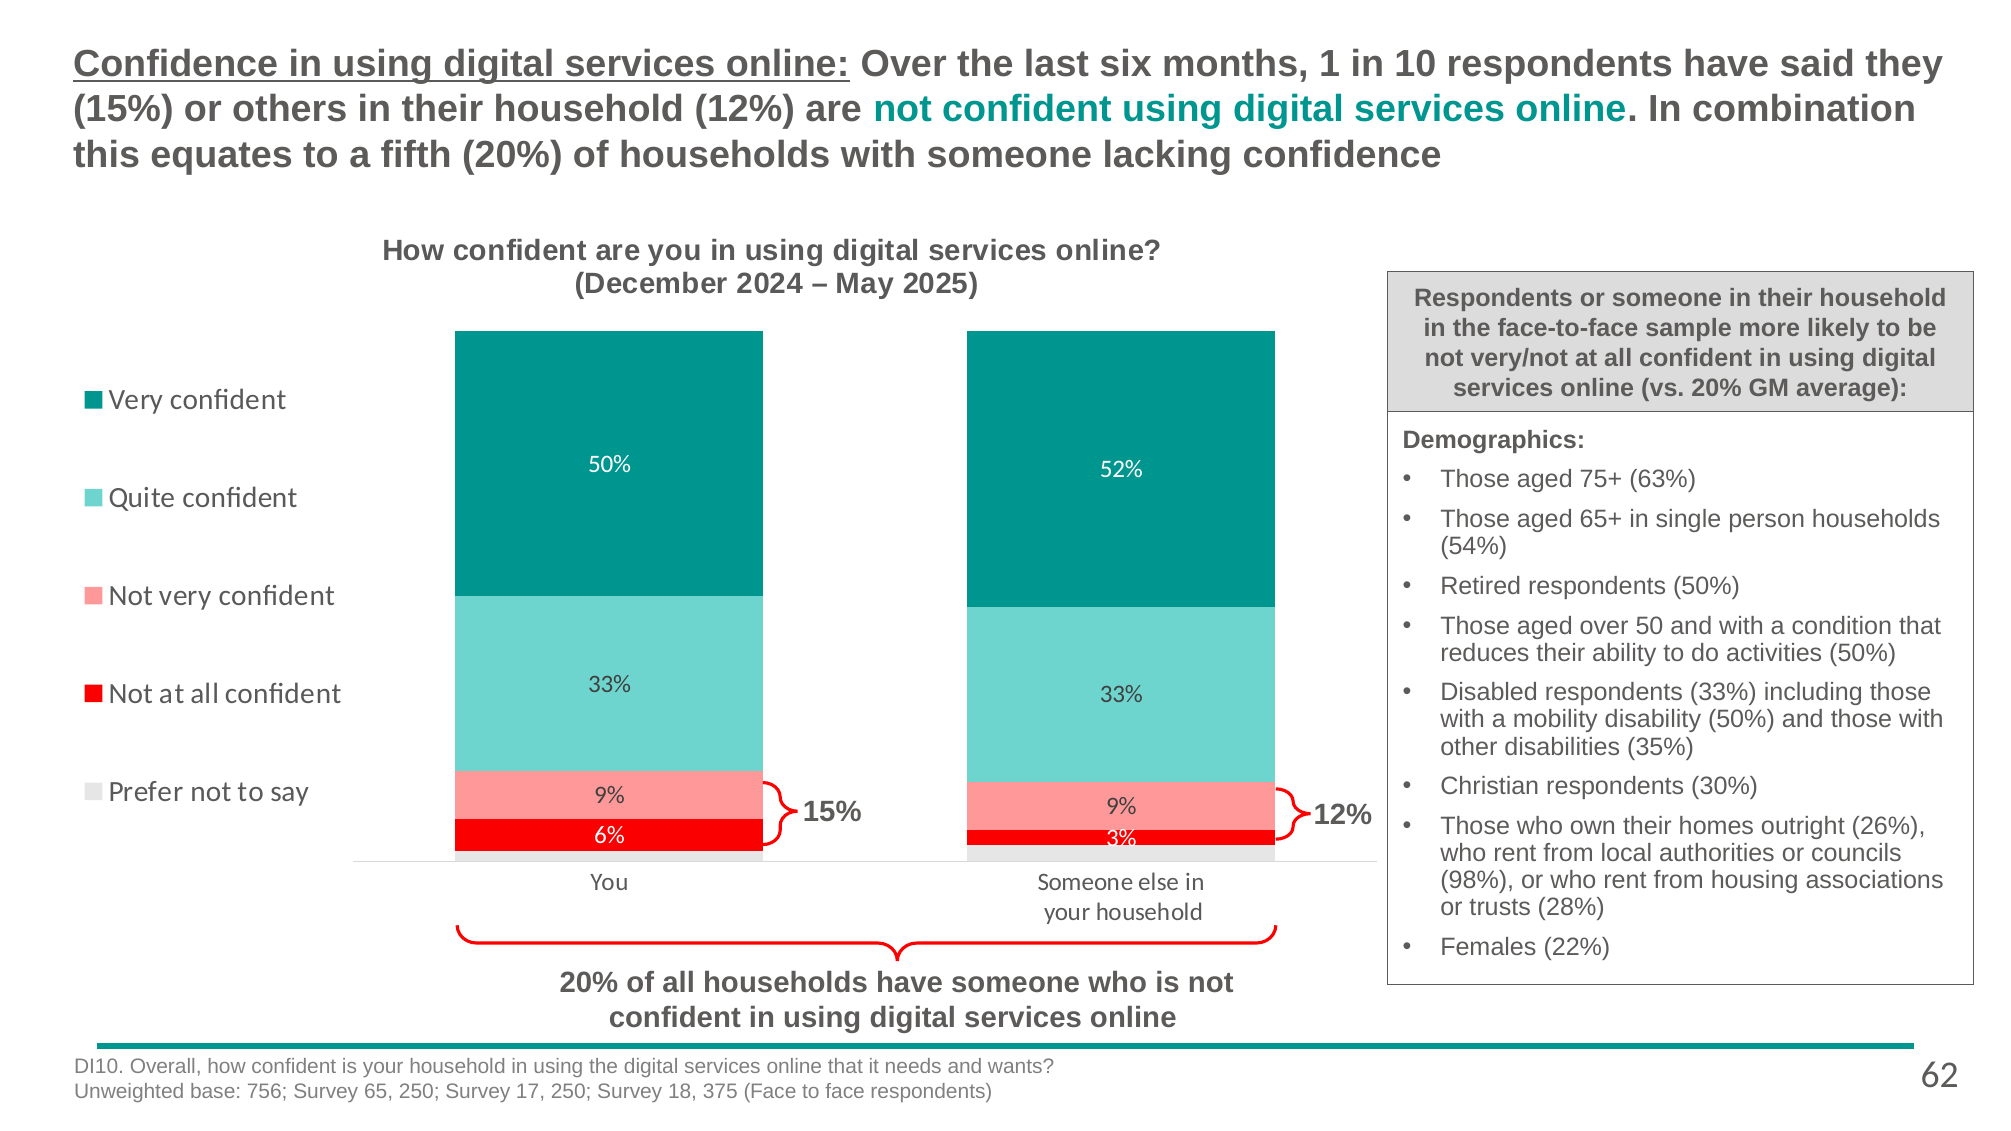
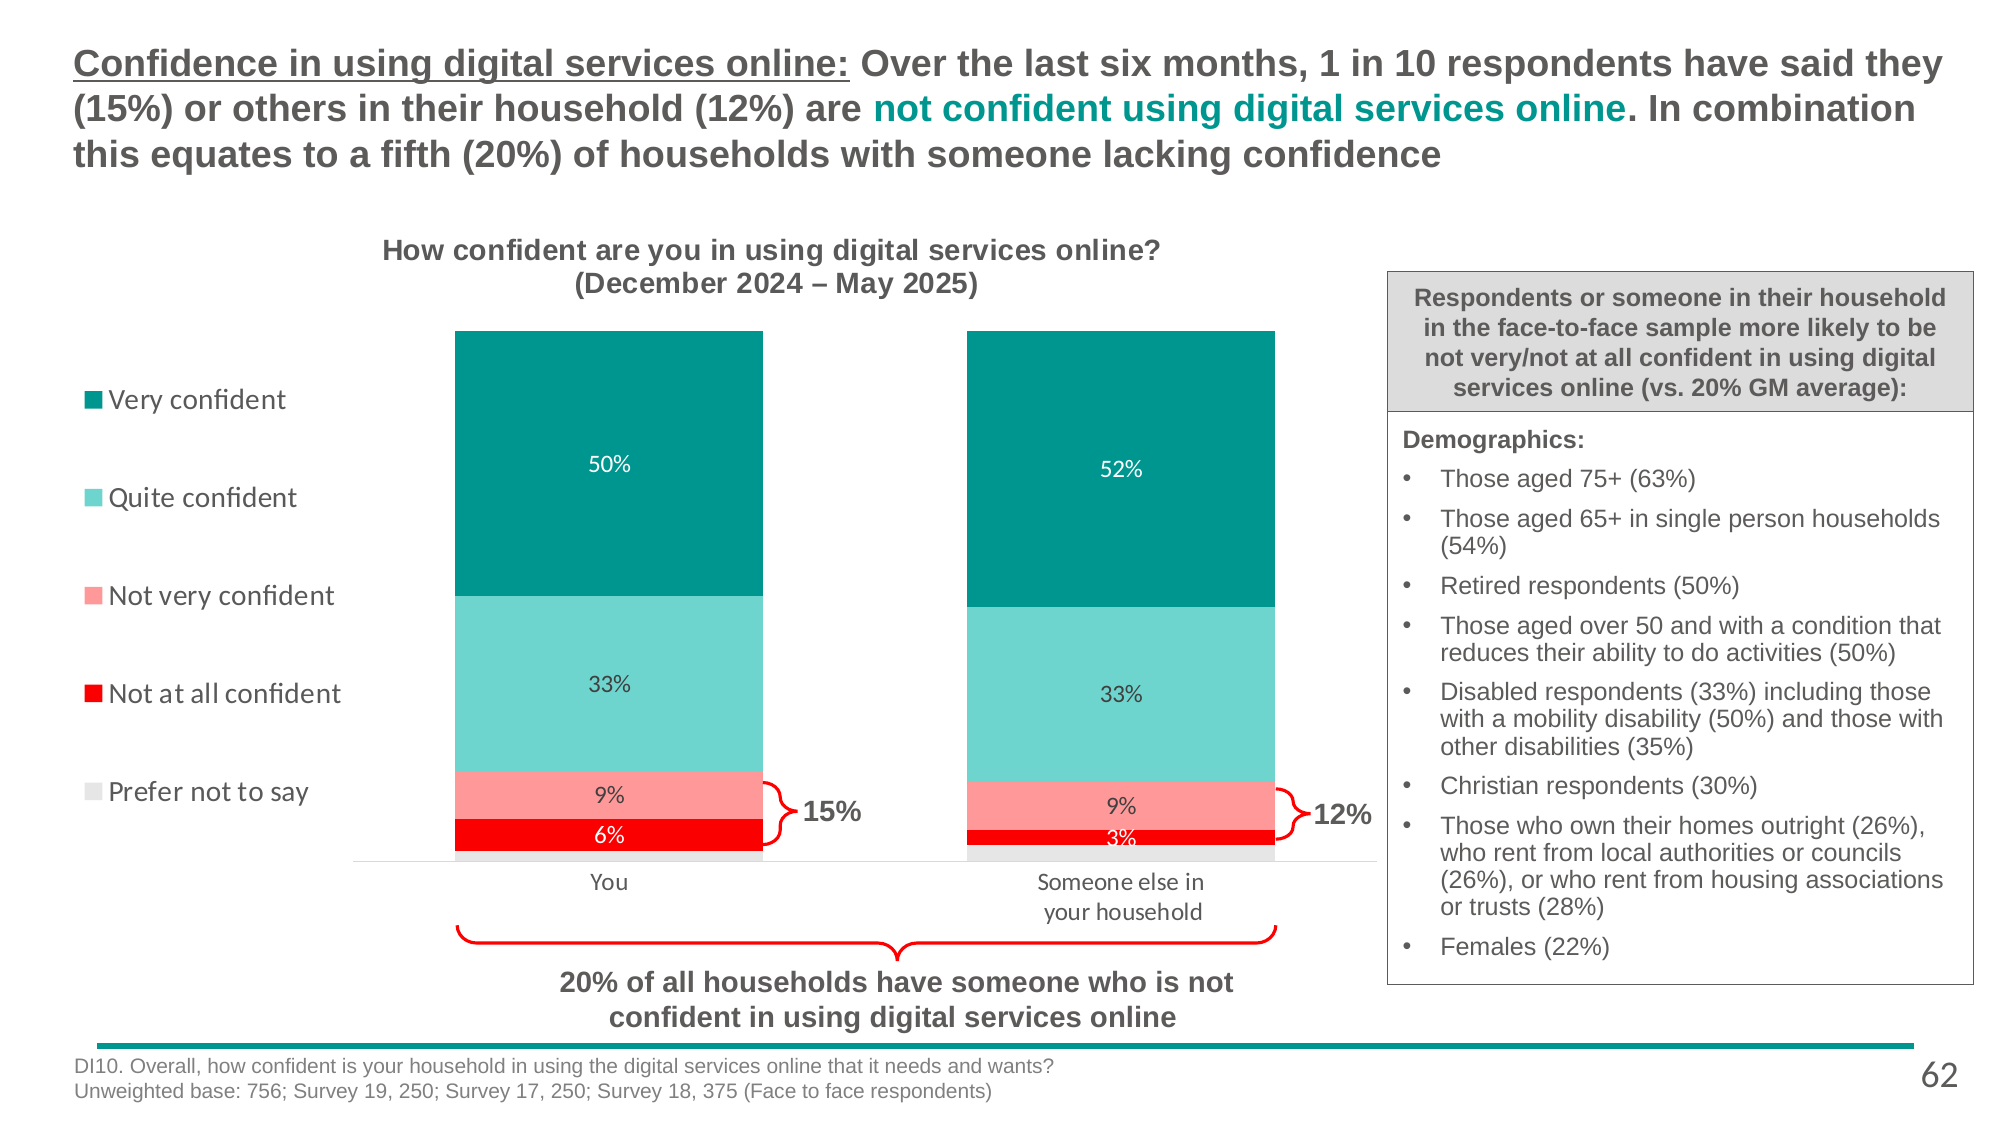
98%: 98% -> 26% (1477, 881)
65: 65 -> 19 (379, 1092)
